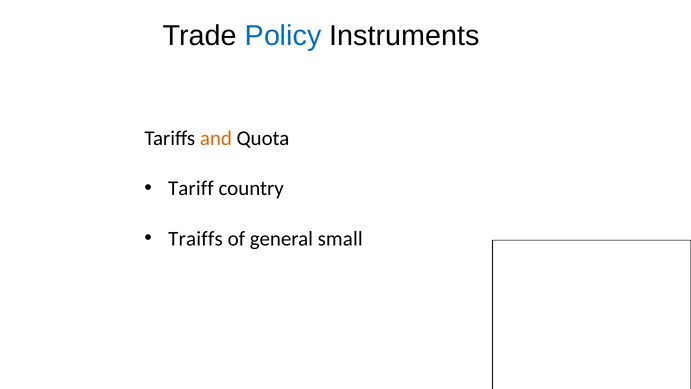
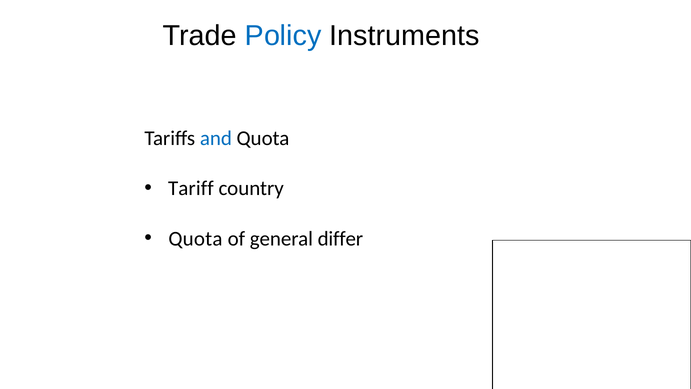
and colour: orange -> blue (216, 138)
Traiffs: Traiffs -> Quota (195, 238)
small: small -> differ (340, 238)
